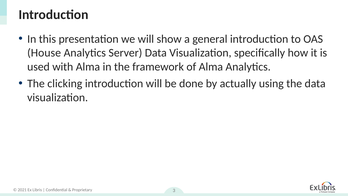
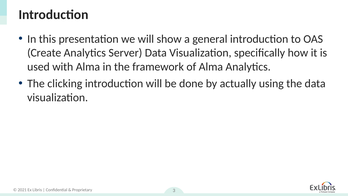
House: House -> Create (44, 53)
